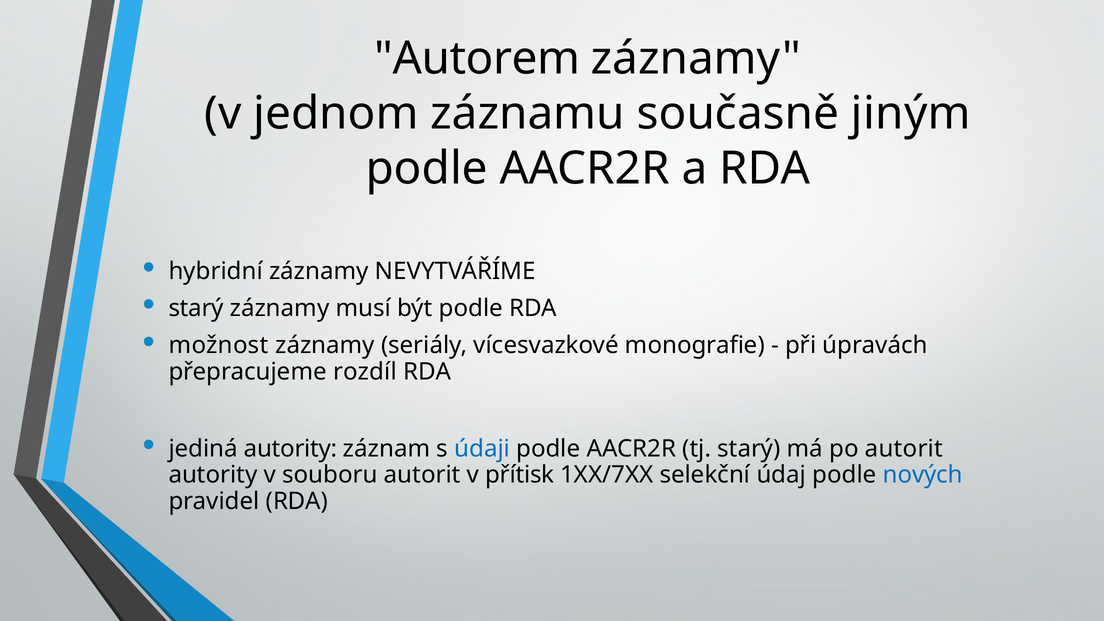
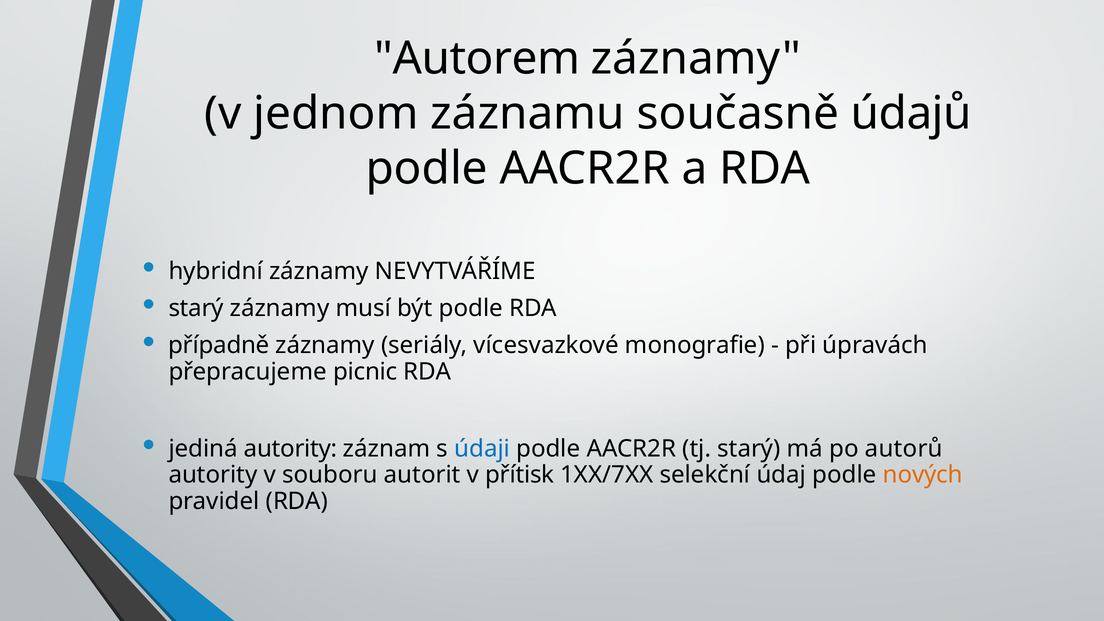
jiným: jiným -> údajů (911, 114)
možnost: možnost -> případně (219, 345)
rozdíl: rozdíl -> picnic (365, 372)
po autorit: autorit -> autorů (904, 449)
nových colour: blue -> orange (923, 475)
